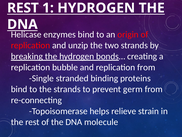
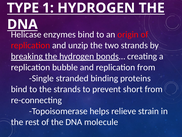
REST: REST -> TYPE (23, 8)
germ: germ -> short (133, 89)
